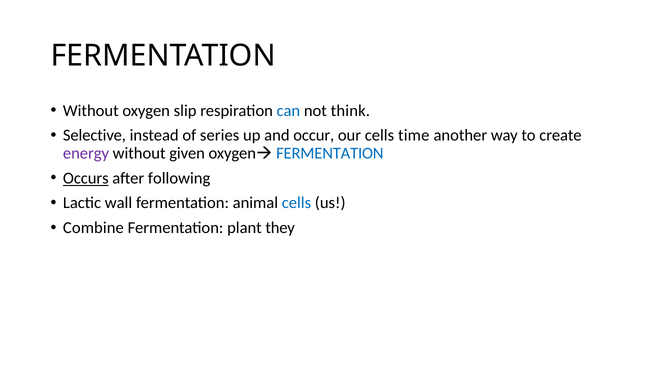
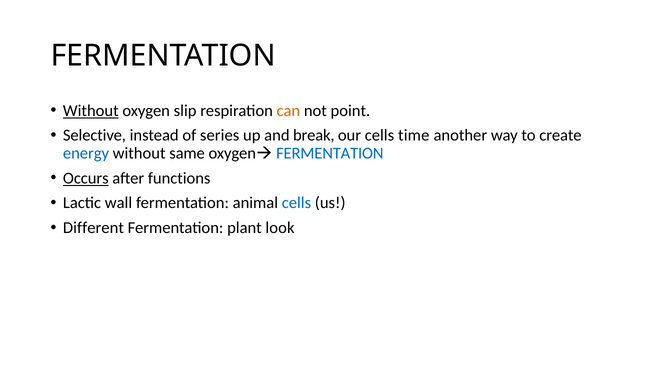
Without underline: none -> present (91, 111)
can colour: blue -> orange (288, 111)
think: think -> point (350, 111)
occur: occur -> break (314, 135)
energy colour: purple -> blue (86, 153)
given: given -> same (187, 153)
following: following -> functions (179, 178)
Combine: Combine -> Different (93, 228)
they: they -> look (280, 228)
